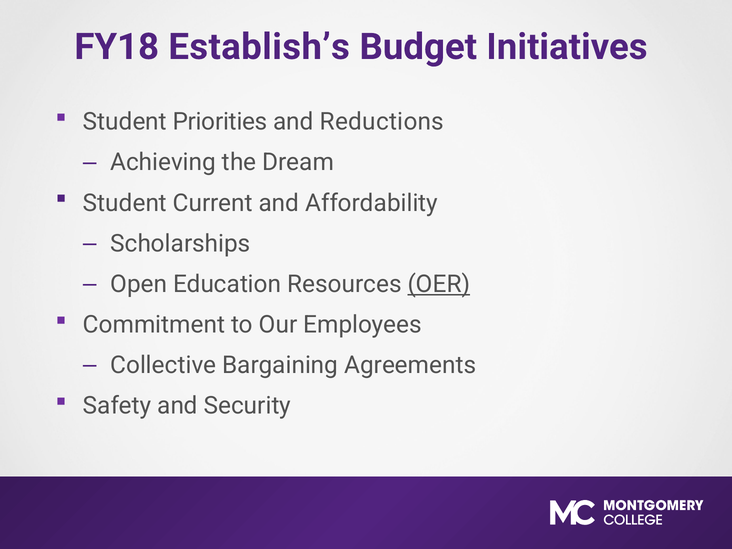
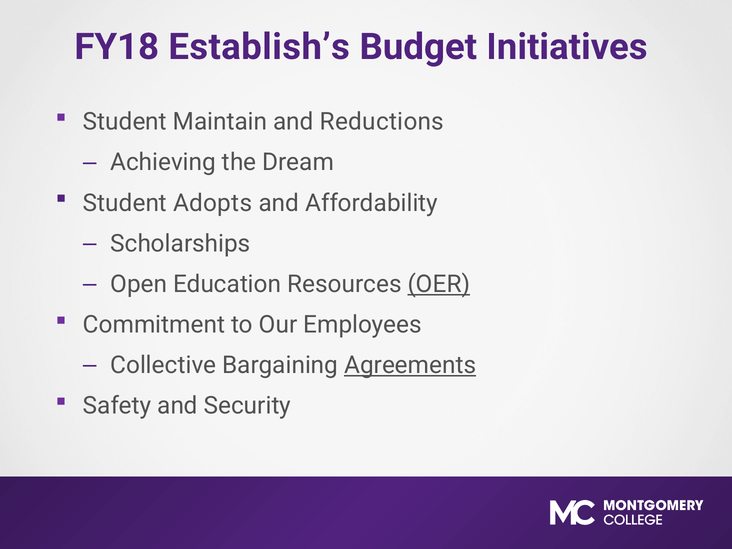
Priorities: Priorities -> Maintain (220, 122)
Current: Current -> Adopts (213, 203)
Agreements underline: none -> present (410, 365)
